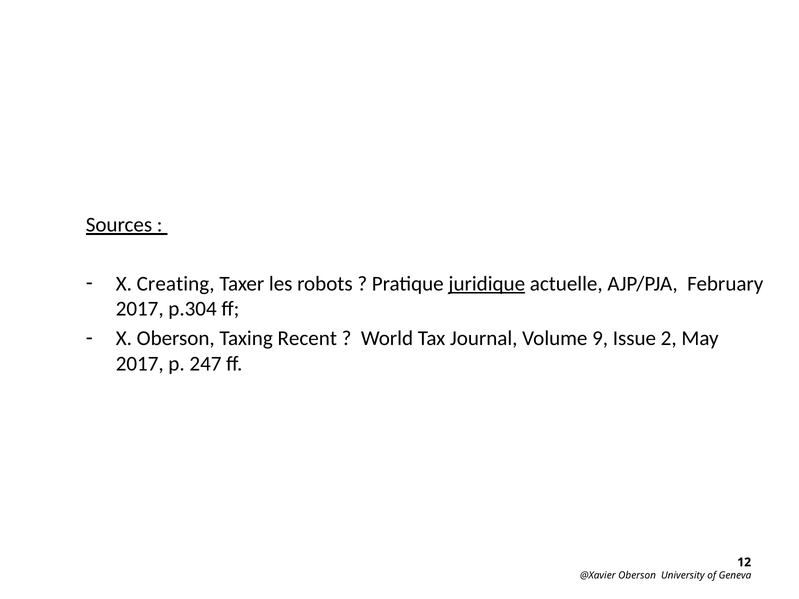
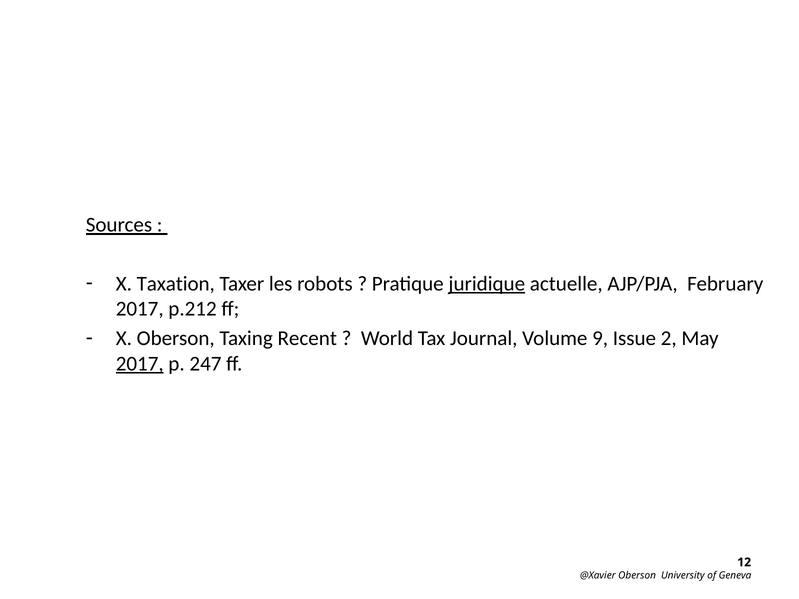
Creating: Creating -> Taxation (176, 284)
p.304: p.304 -> p.212 (193, 309)
2017 underline: none -> present (140, 364)
